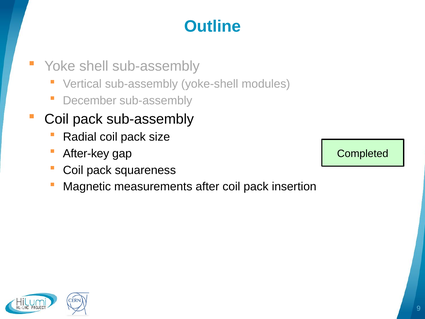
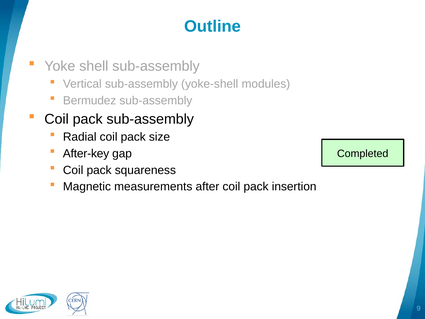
December: December -> Bermudez (90, 101)
